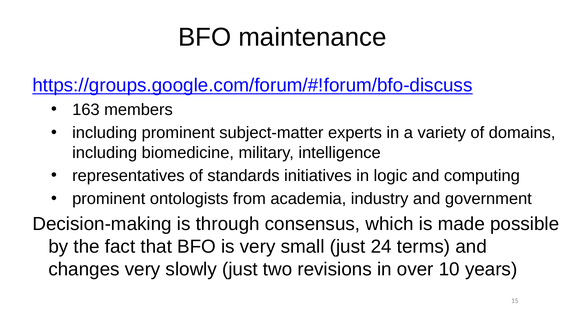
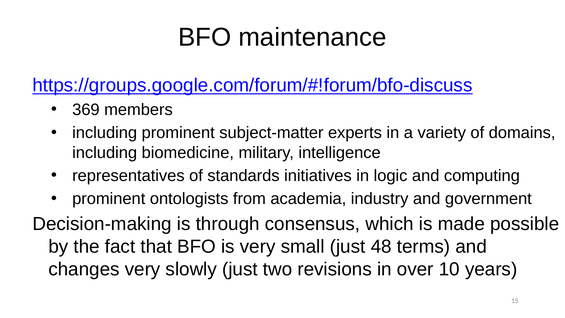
163: 163 -> 369 (86, 110)
24: 24 -> 48 (381, 246)
